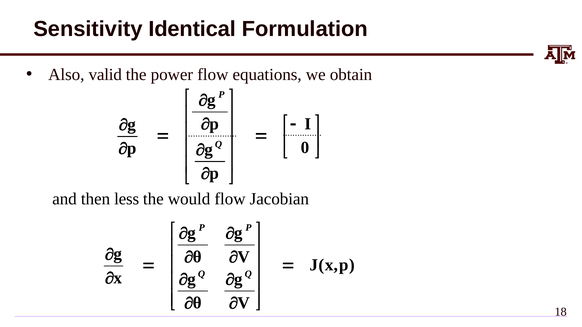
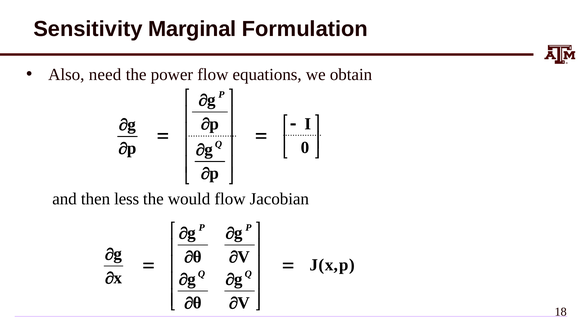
Identical: Identical -> Marginal (192, 29)
valid: valid -> need (105, 75)
